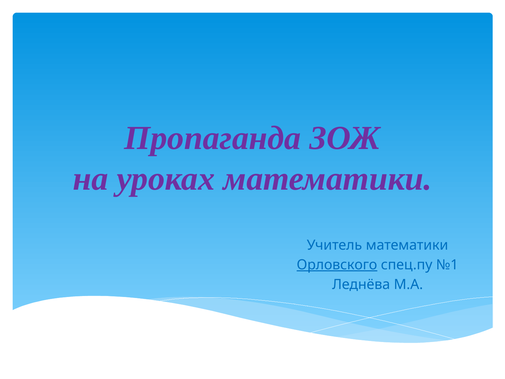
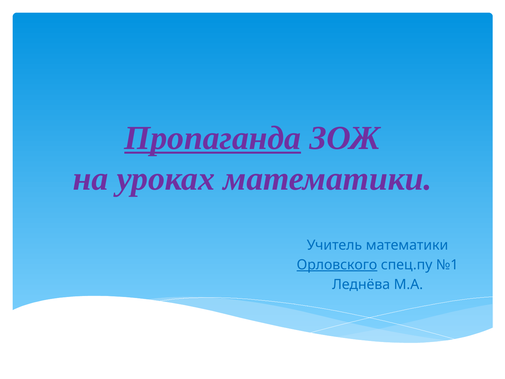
Пропаганда underline: none -> present (213, 138)
